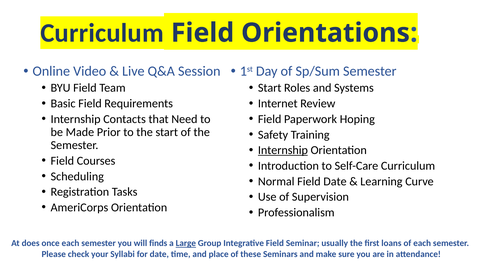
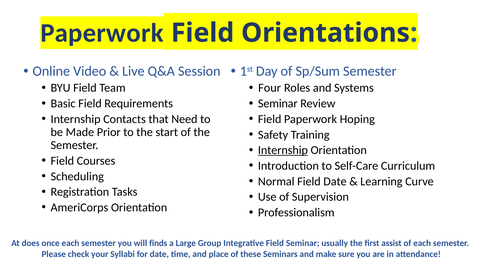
Curriculum: Curriculum -> Paperwork (102, 33)
Start: Start -> Four (270, 88)
Internet: Internet -> Seminar (278, 103)
Large underline: present -> none (186, 243)
loans: loans -> assist (391, 243)
